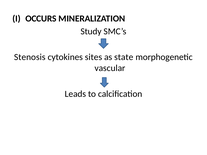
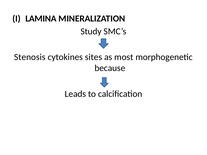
OCCURS: OCCURS -> LAMINA (41, 19)
state: state -> most (124, 57)
vascular: vascular -> because (110, 68)
